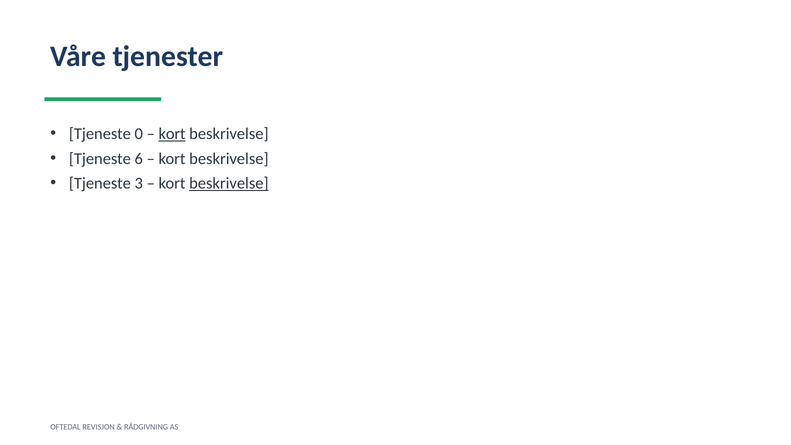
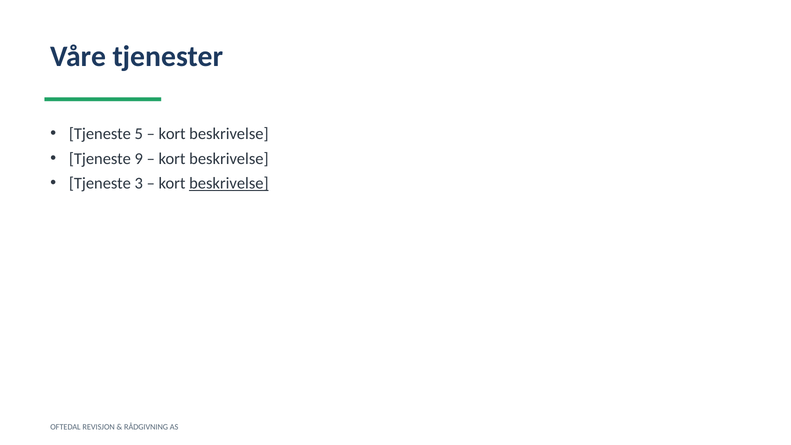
0: 0 -> 5 (139, 134)
kort underline: present -> none (172, 134)
6: 6 -> 9 (139, 159)
